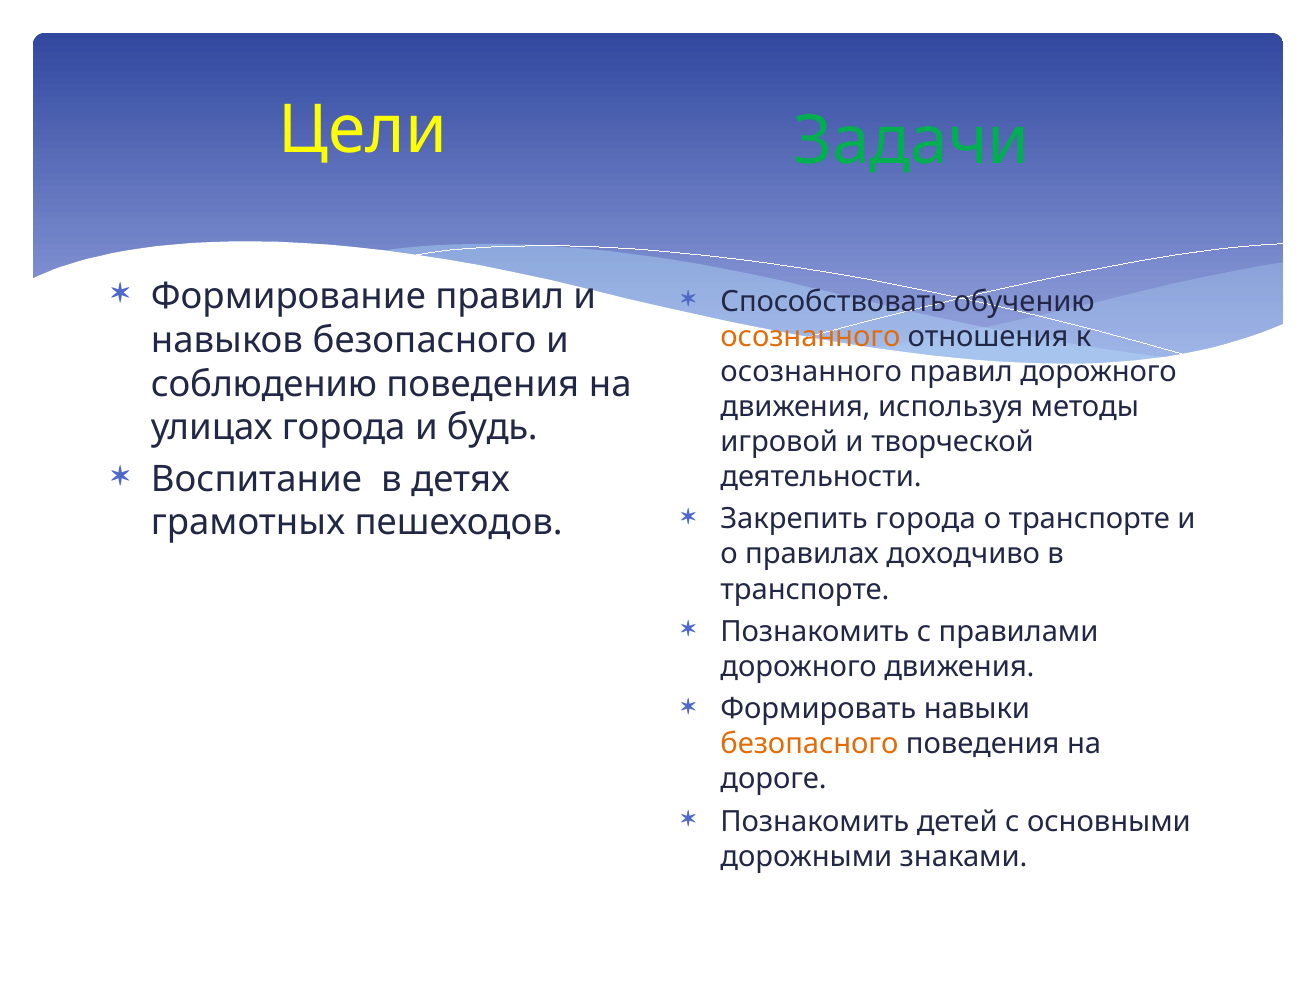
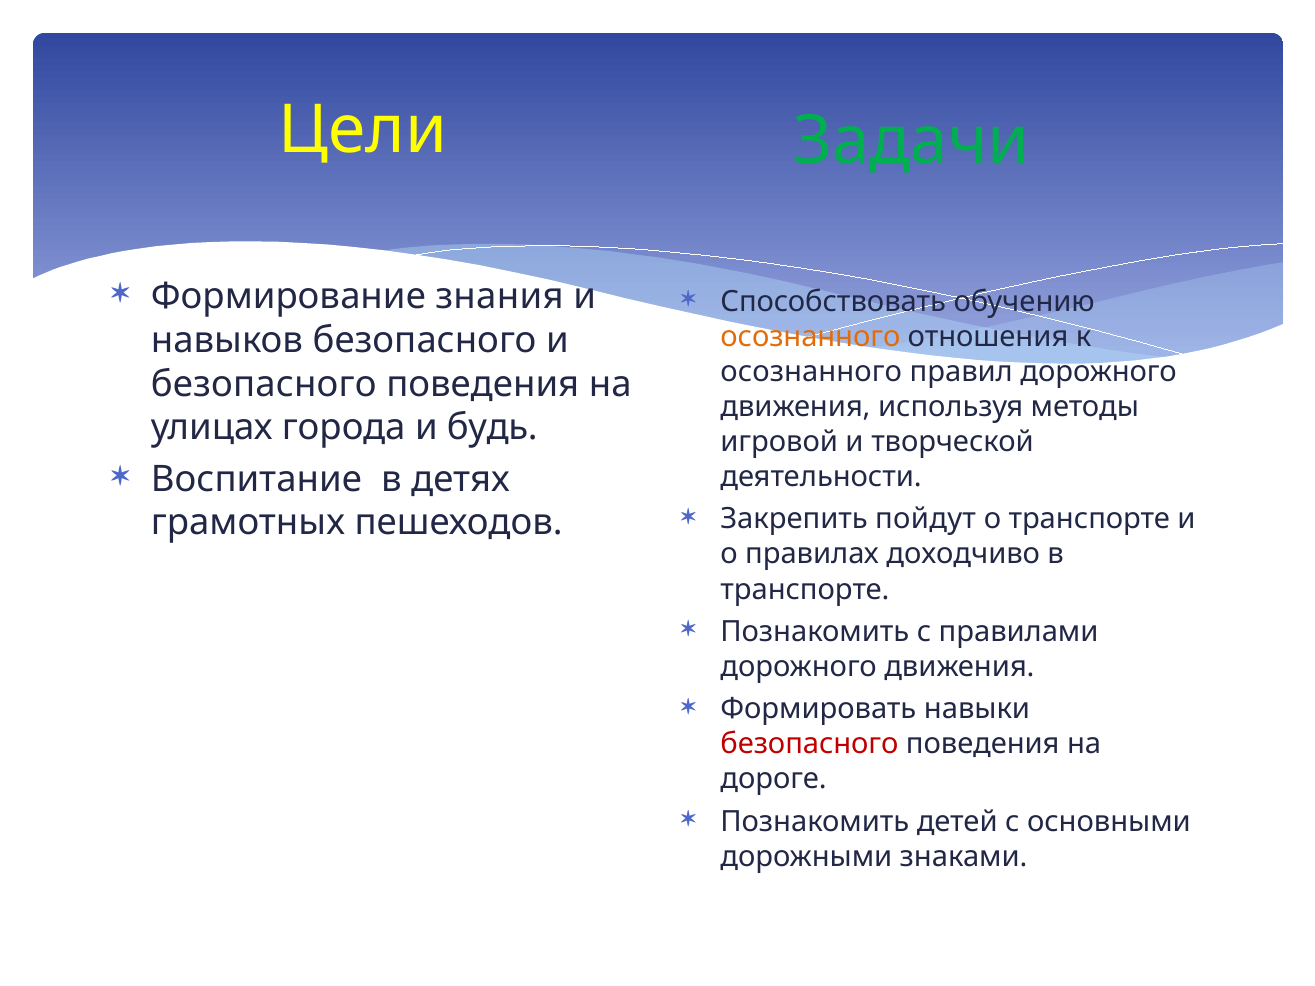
Формирование правил: правил -> знания (499, 296)
соблюдению: соблюдению -> безопасного (264, 384)
Закрепить города: города -> пойдут (926, 519)
безопасного colour: orange -> red (810, 744)
